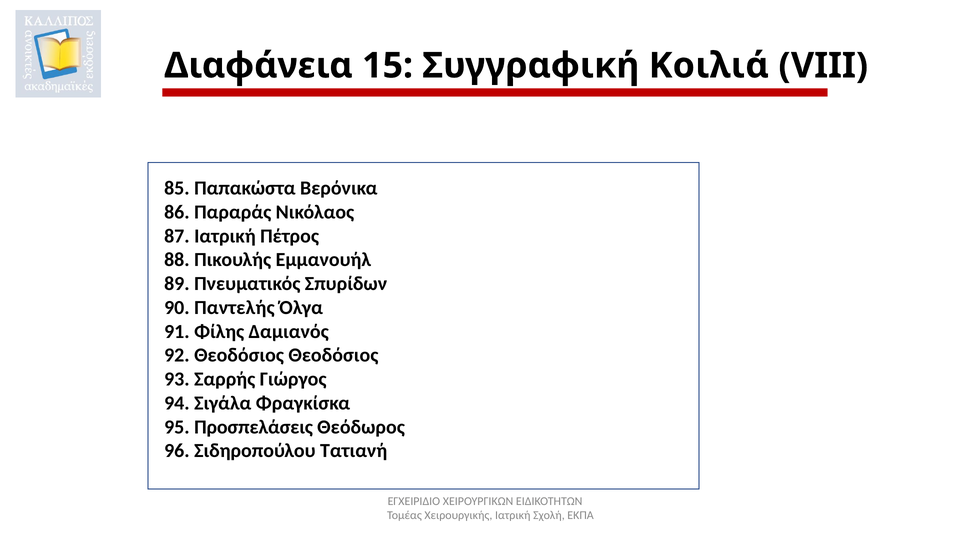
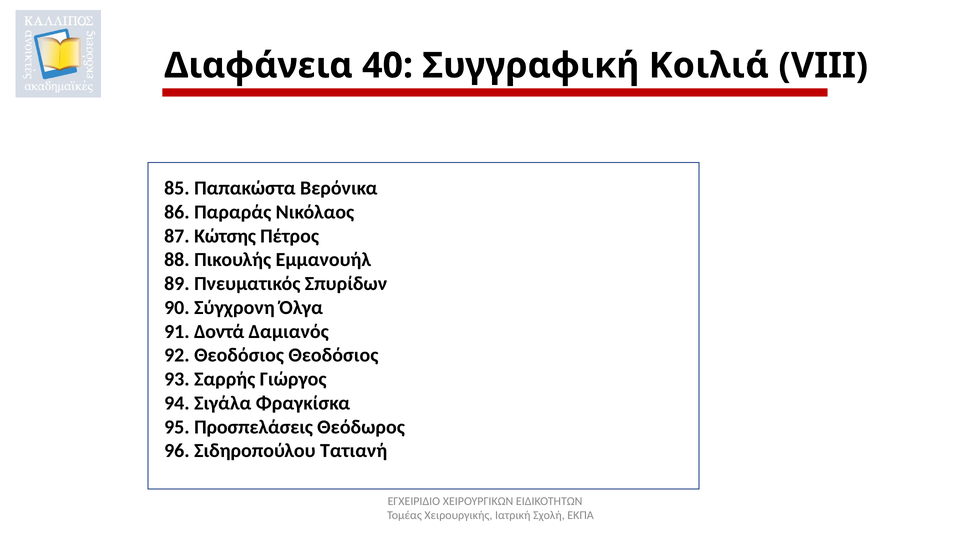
15: 15 -> 40 (388, 66)
87 Ιατρική: Ιατρική -> Κώτσης (225, 236)
Παντελής: Παντελής -> Σύγχρονη (234, 308)
Φίλης: Φίλης -> Δοντά (219, 332)
